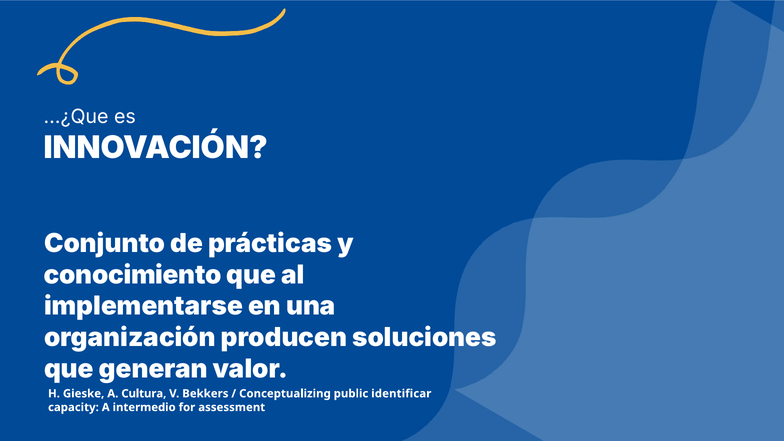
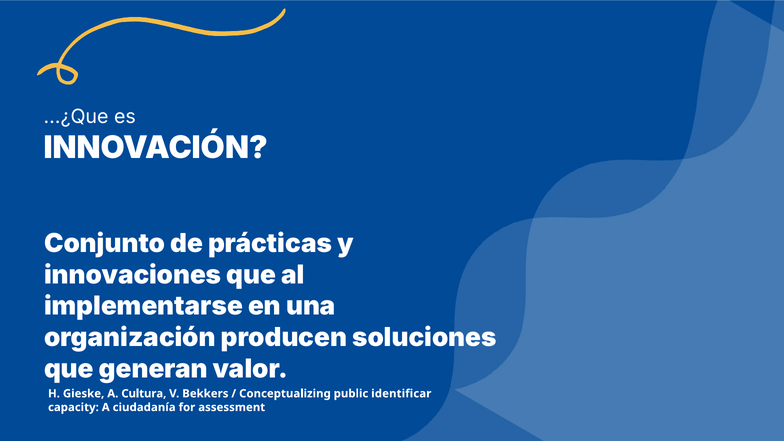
conocimiento: conocimiento -> innovaciones (133, 275)
intermedio: intermedio -> ciudadanía (144, 407)
